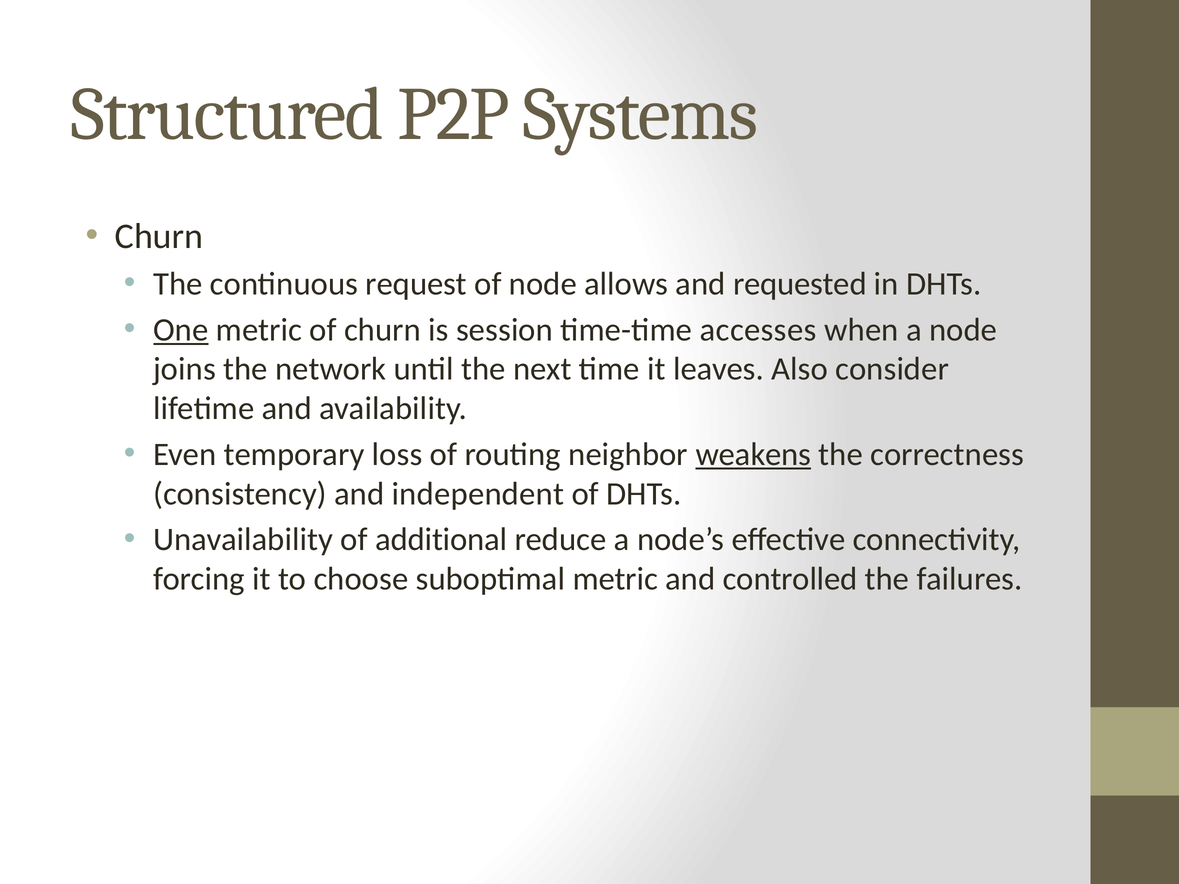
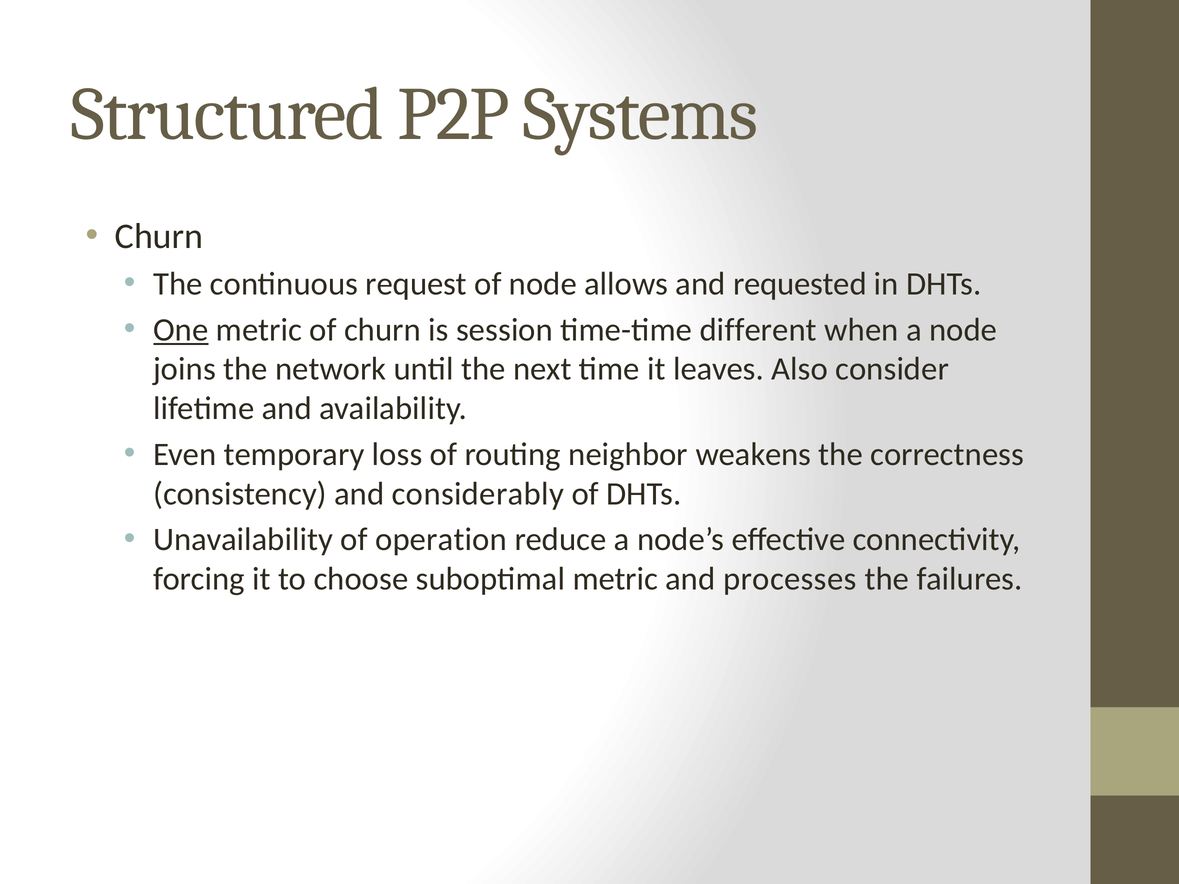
accesses: accesses -> different (758, 330)
weakens underline: present -> none (753, 454)
independent: independent -> considerably (478, 494)
additional: additional -> operation (441, 540)
controlled: controlled -> processes (790, 579)
